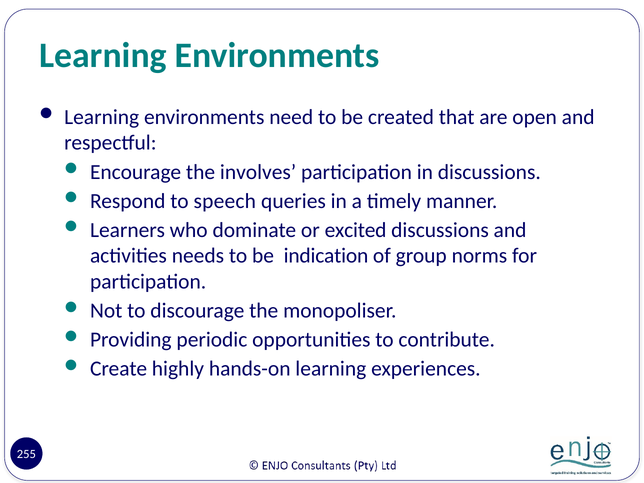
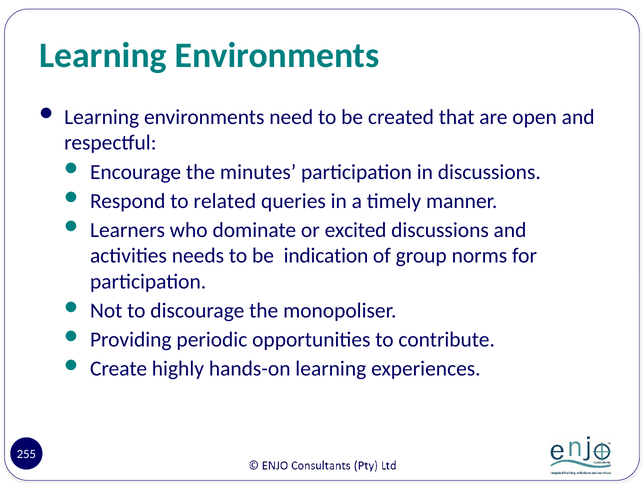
involves: involves -> minutes (258, 172)
speech: speech -> related (225, 201)
